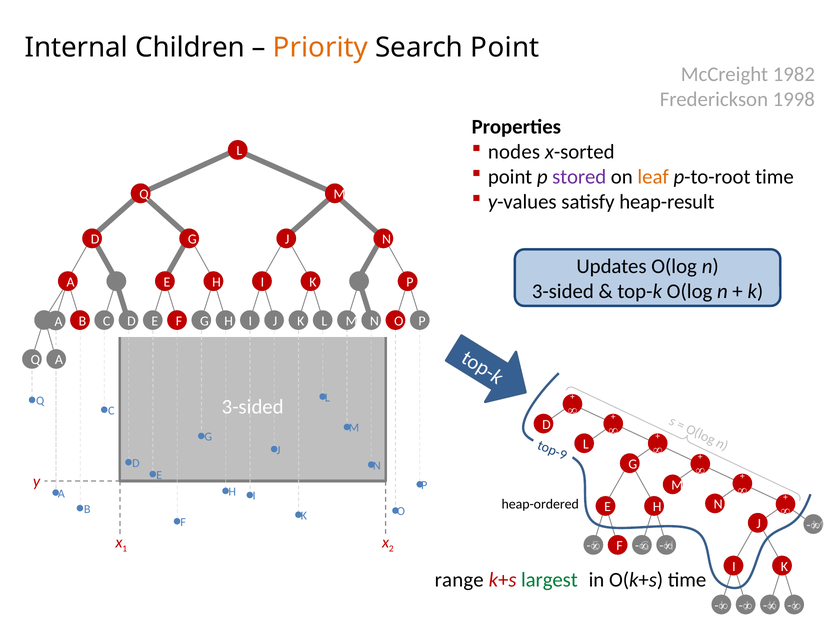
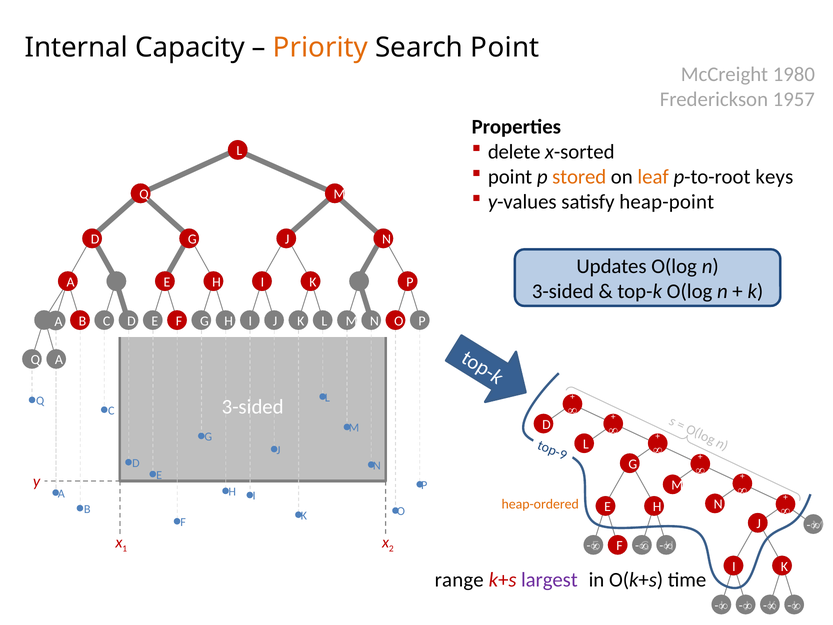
Children: Children -> Capacity (190, 48)
1982: 1982 -> 1980 (794, 75)
1998: 1998 -> 1957 (794, 100)
nodes: nodes -> delete (514, 152)
stored colour: purple -> orange (579, 177)
p-to-root time: time -> keys (774, 177)
heap-result: heap-result -> heap-point (667, 202)
heap-ordered colour: black -> orange (540, 504)
largest colour: green -> purple (549, 580)
